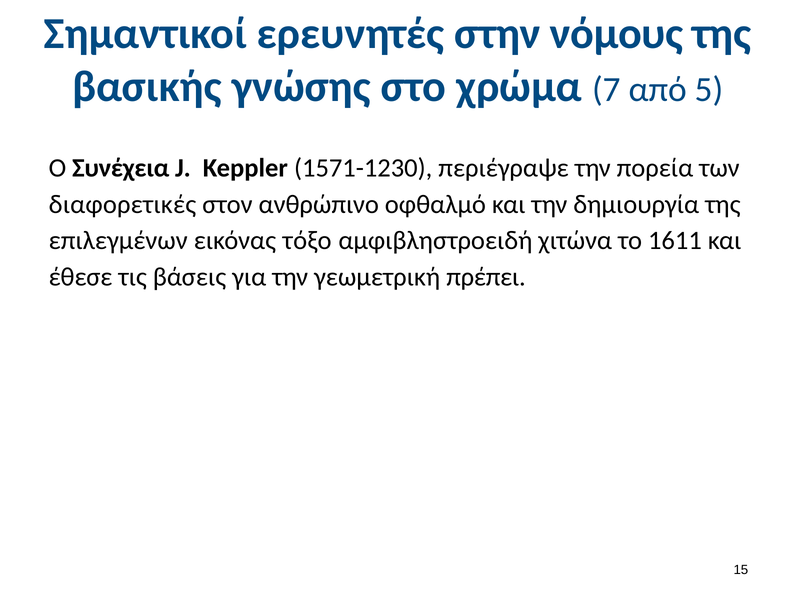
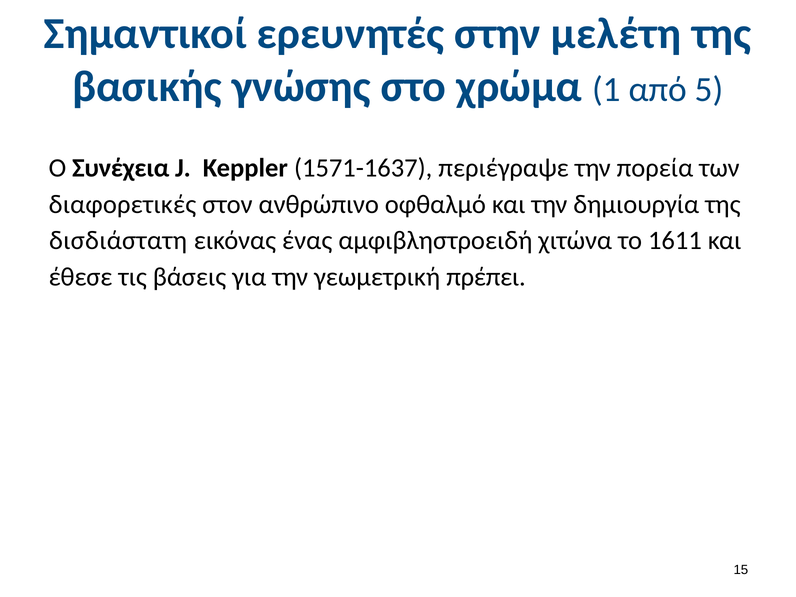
νόμους: νόμους -> μελέτη (616, 34)
7: 7 -> 1 (606, 90)
1571-1230: 1571-1230 -> 1571-1637 (363, 168)
επιλεγμένων: επιλεγμένων -> δισδιάστατη (118, 241)
τόξο: τόξο -> ένας (307, 241)
